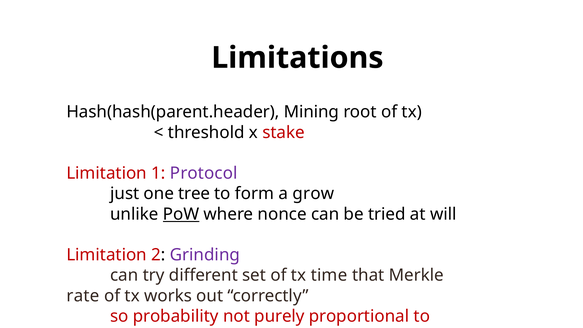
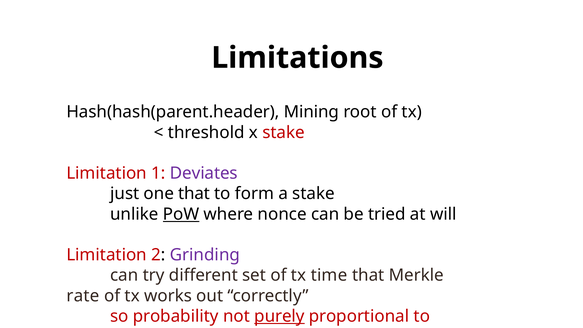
Protocol: Protocol -> Deviates (204, 173)
one tree: tree -> that (194, 194)
a grow: grow -> stake (313, 194)
purely underline: none -> present (279, 316)
